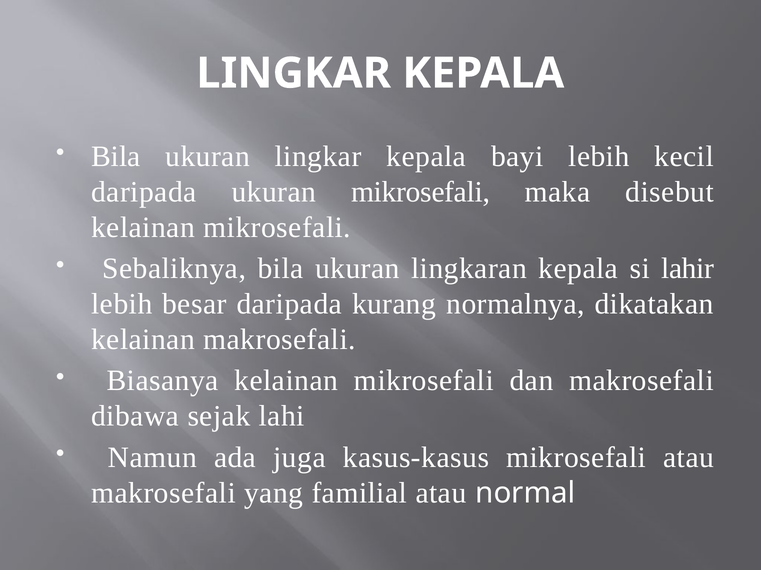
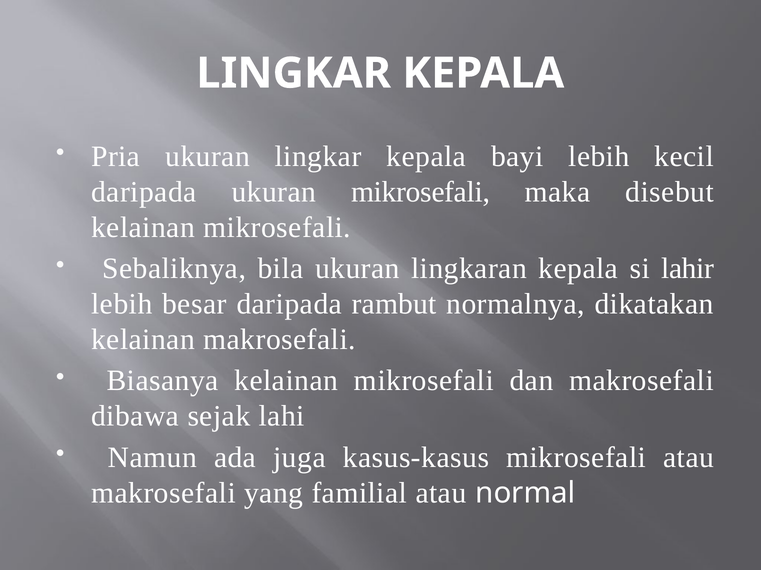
Bila: Bila -> Pria (116, 157)
kurang: kurang -> rambut (394, 304)
